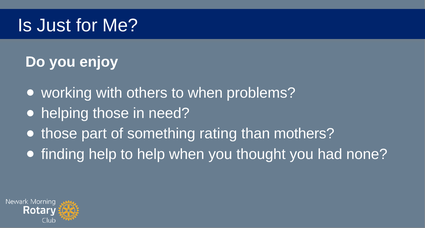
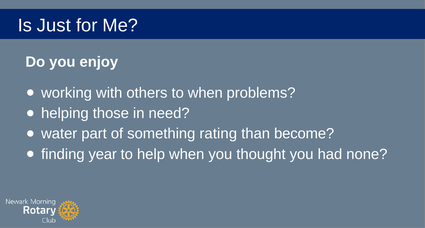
those: those -> water (59, 134)
mothers: mothers -> become (304, 134)
finding help: help -> year (103, 154)
